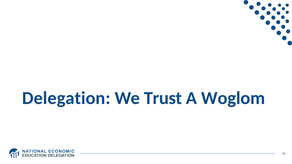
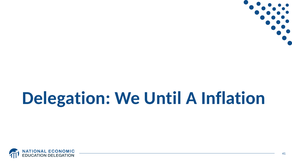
Trust: Trust -> Until (163, 98)
Woglom: Woglom -> Inflation (233, 98)
